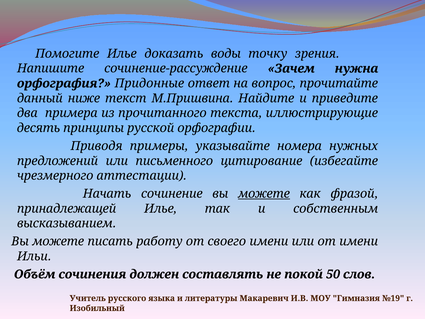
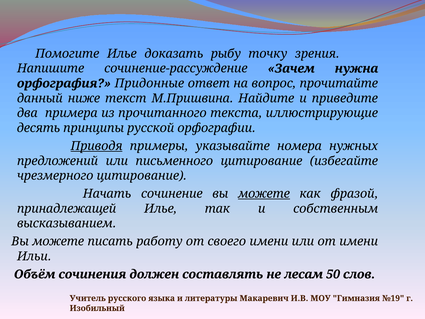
воды: воды -> рыбу (226, 54)
Приводя underline: none -> present (97, 146)
чрезмерного аттестации: аттестации -> цитирование (142, 176)
покой: покой -> лесам (304, 274)
